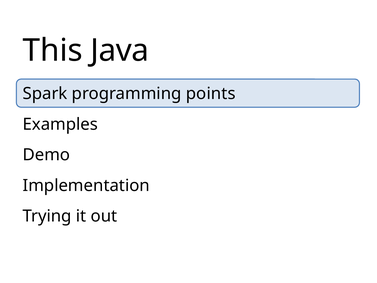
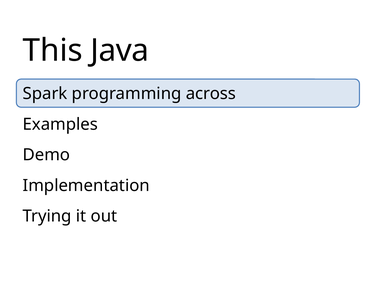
points: points -> across (211, 94)
